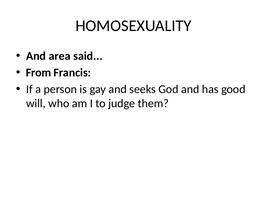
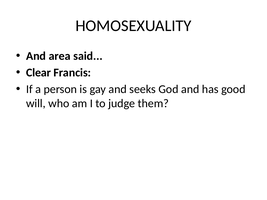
From: From -> Clear (38, 73)
